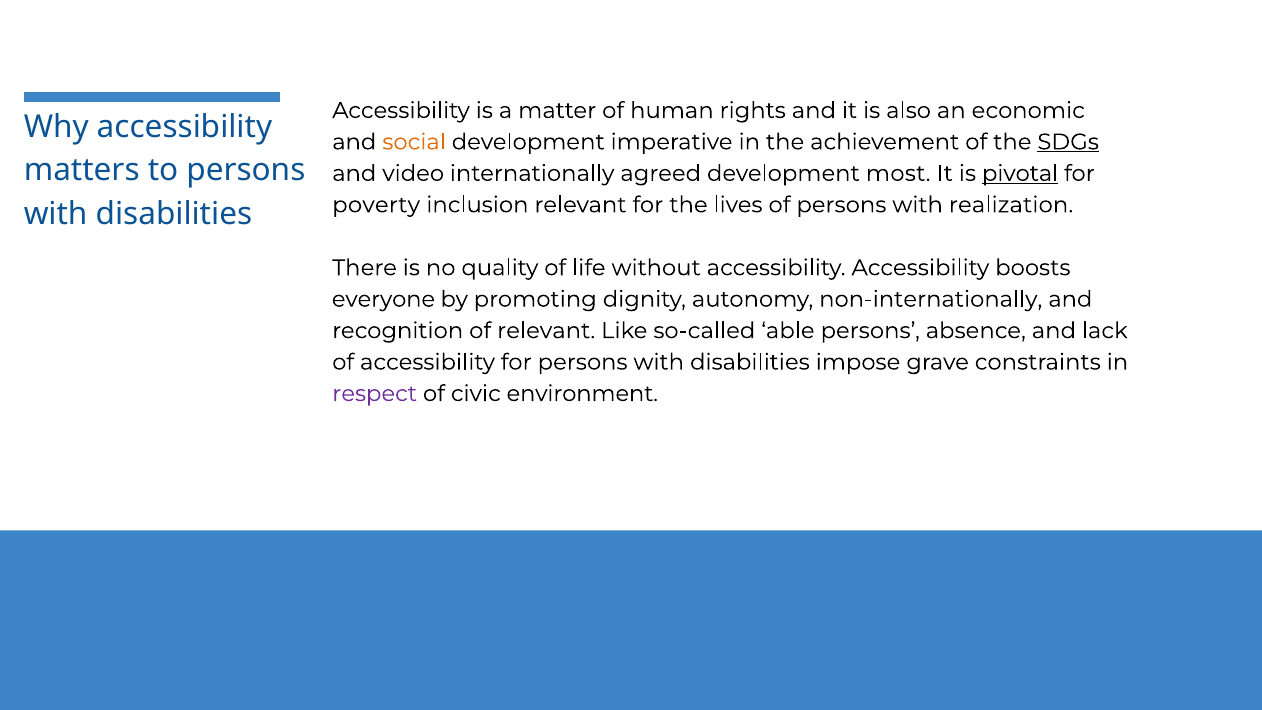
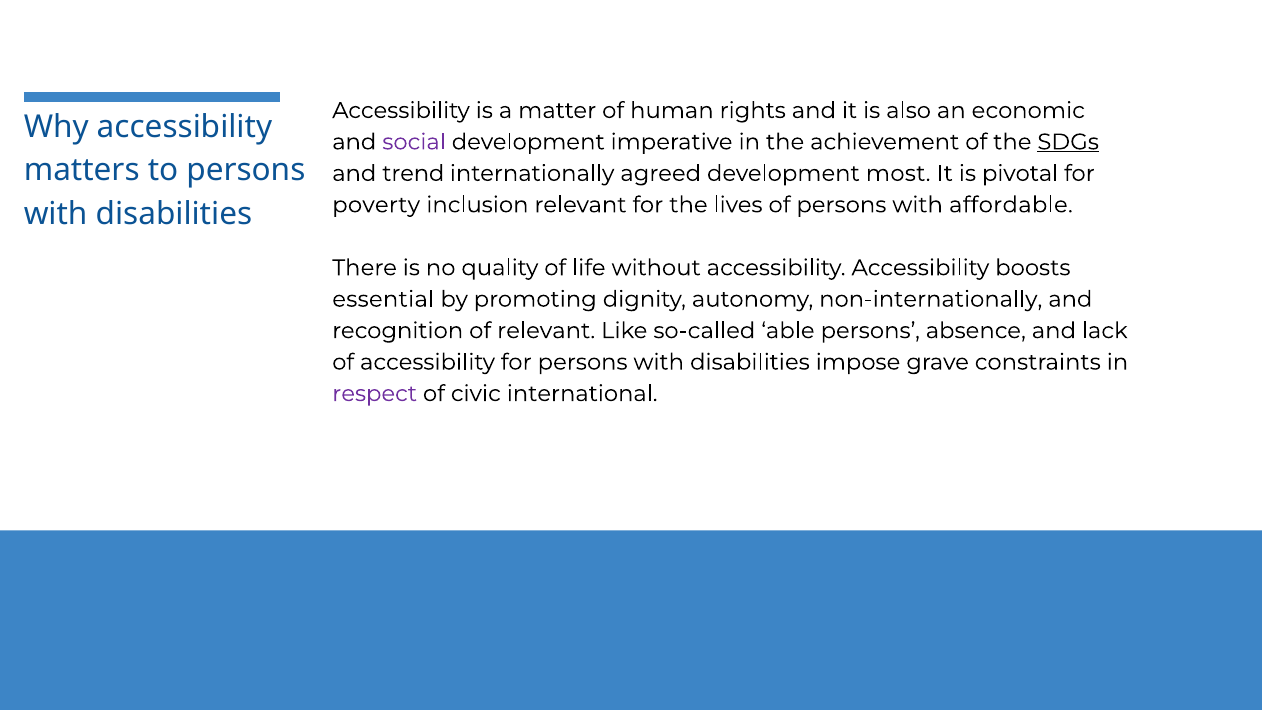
social colour: orange -> purple (414, 142)
video: video -> trend (413, 173)
pivotal underline: present -> none (1020, 173)
realization: realization -> affordable (1011, 205)
everyone: everyone -> essential (383, 299)
environment: environment -> international (582, 394)
